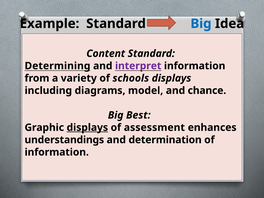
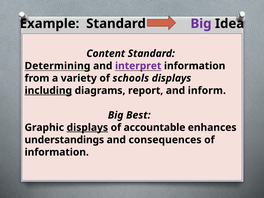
Big colour: blue -> purple (201, 24)
including underline: none -> present (48, 91)
model: model -> report (146, 91)
chance: chance -> inform (207, 91)
assessment: assessment -> accountable (154, 128)
determination: determination -> consequences (165, 140)
